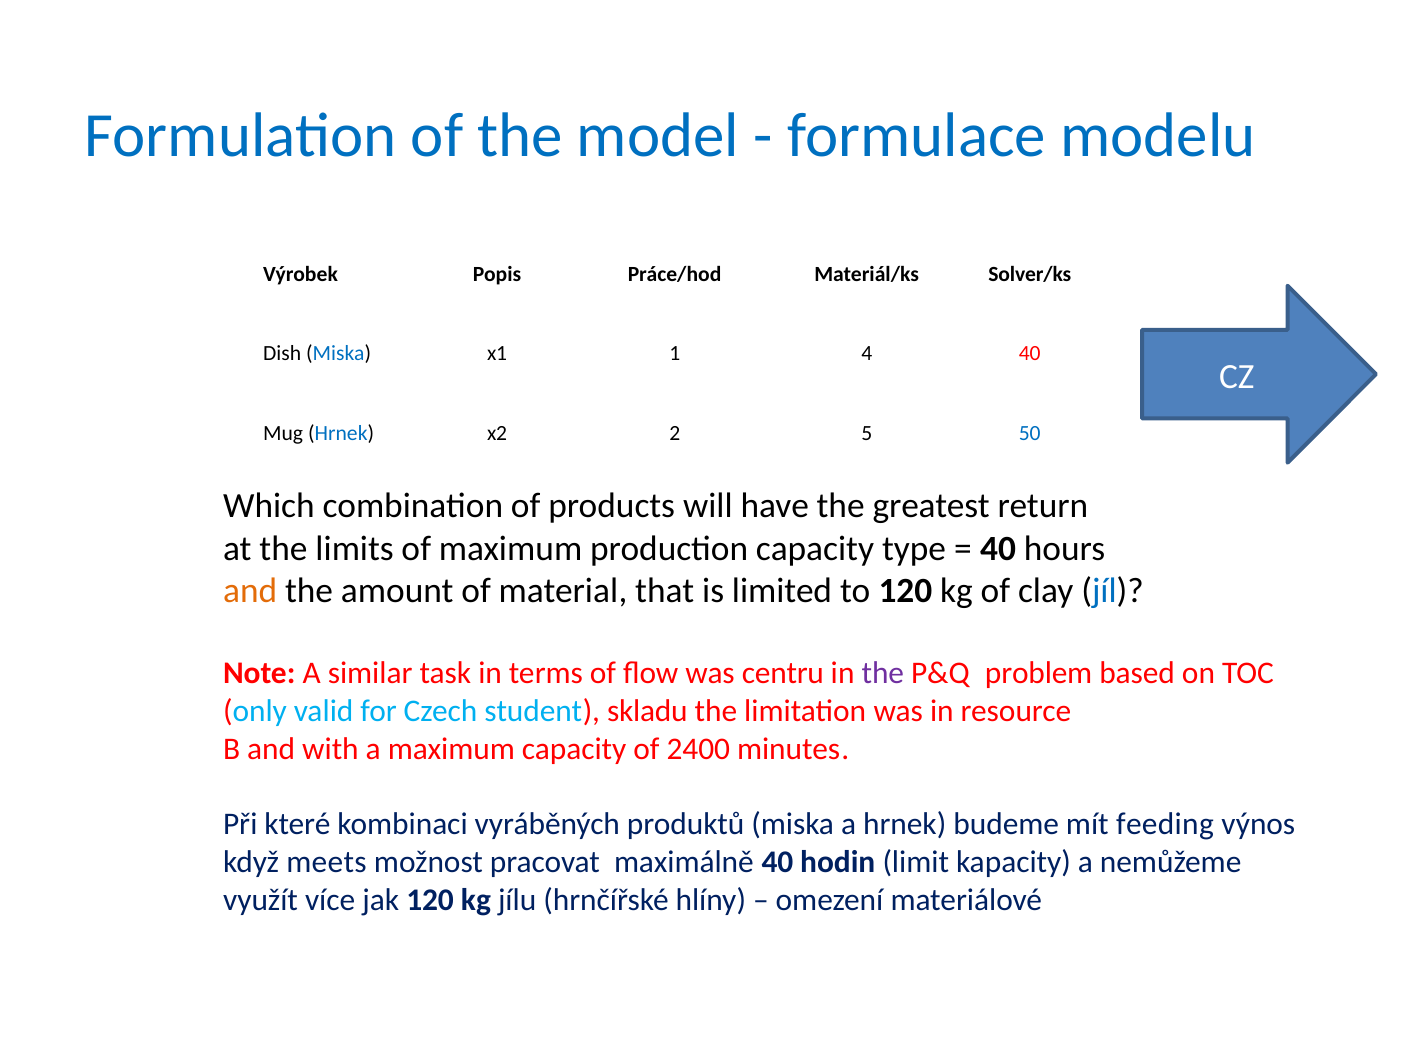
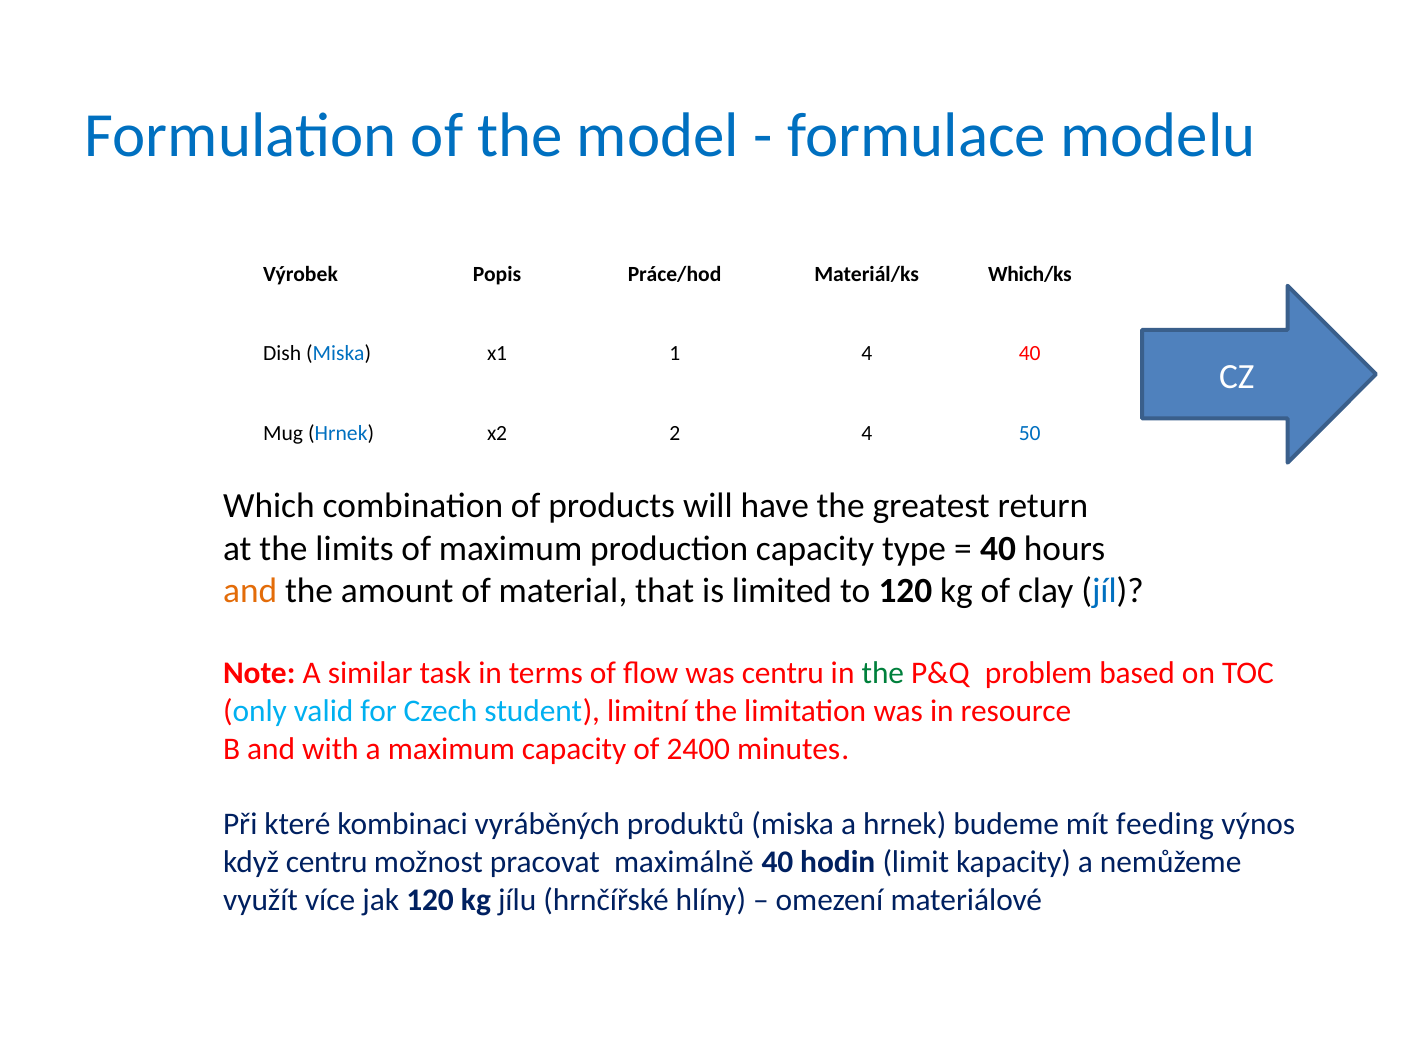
Solver/ks: Solver/ks -> Which/ks (1030, 274)
2 5: 5 -> 4 (867, 433)
the colour: purple -> green (883, 673)
skladu: skladu -> limitní (647, 710)
když meets: meets -> centru (327, 861)
